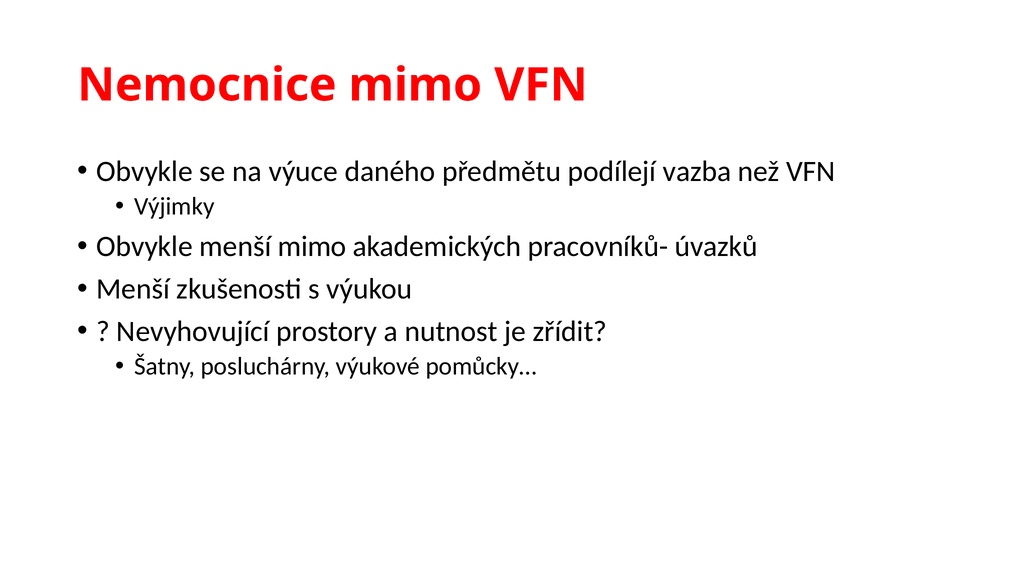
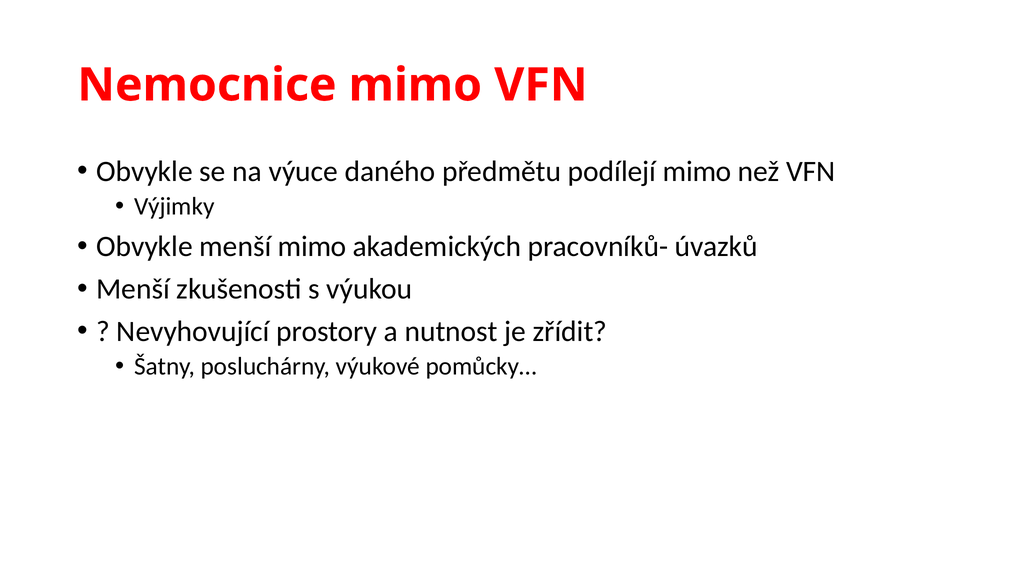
podílejí vazba: vazba -> mimo (697, 171)
